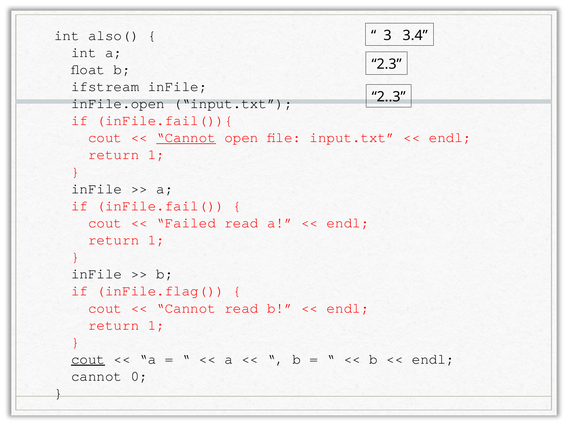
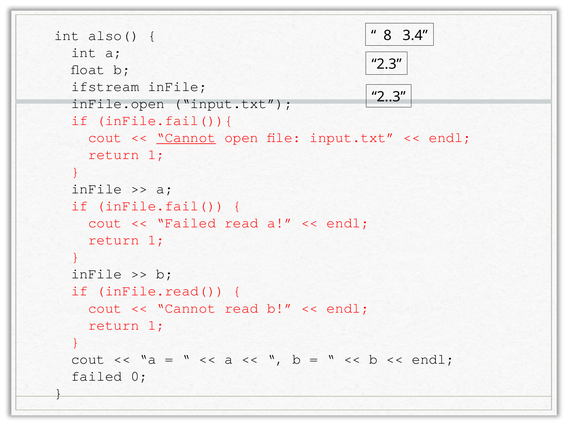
3: 3 -> 8 (388, 35)
inFile.flag(: inFile.flag( -> inFile.read( (161, 291)
cout underline: present -> none (88, 359)
cannot: cannot -> failed (97, 376)
